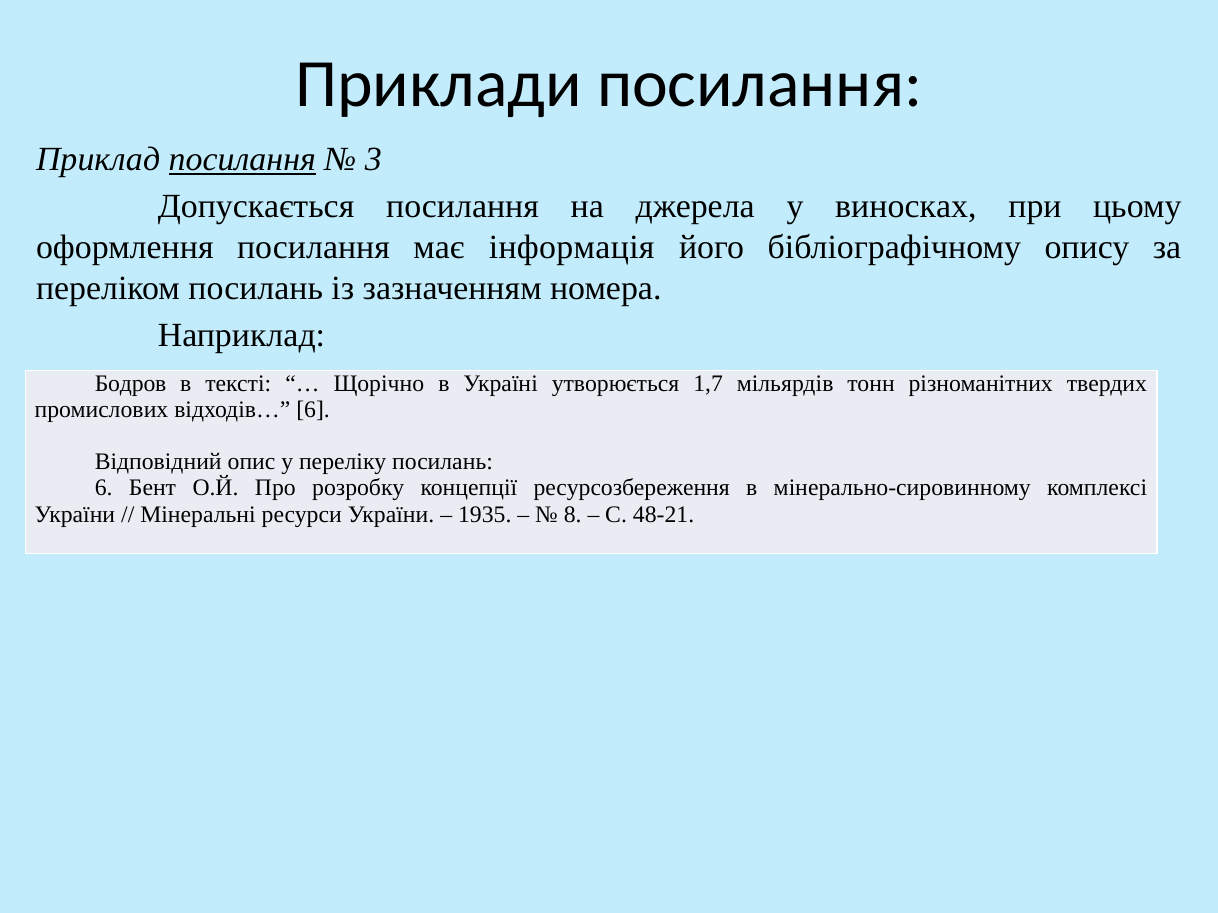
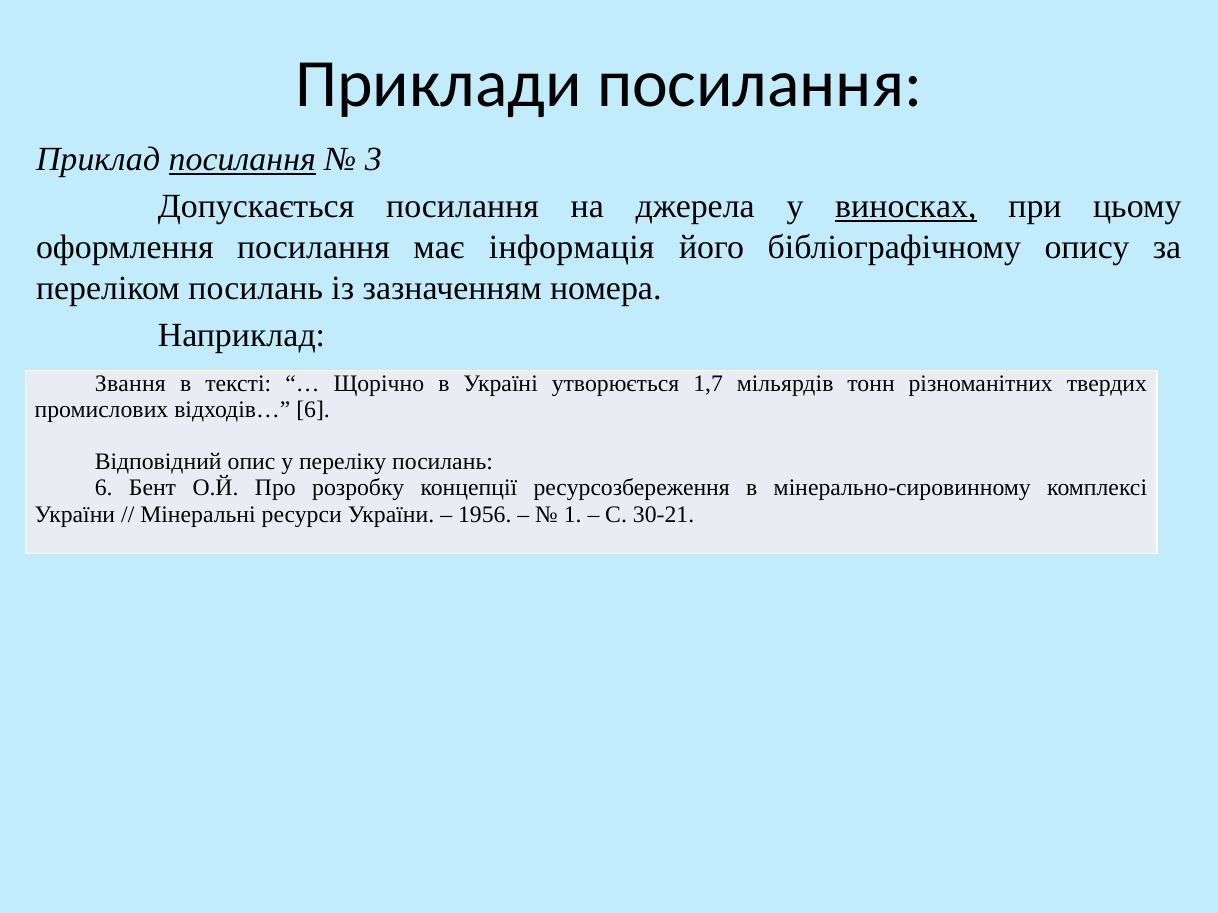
виносках underline: none -> present (906, 207)
Бодров: Бодров -> Звання (130, 384)
1935: 1935 -> 1956 (485, 515)
8: 8 -> 1 (573, 515)
48-21: 48-21 -> 30-21 (664, 515)
